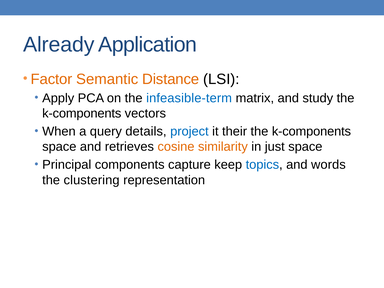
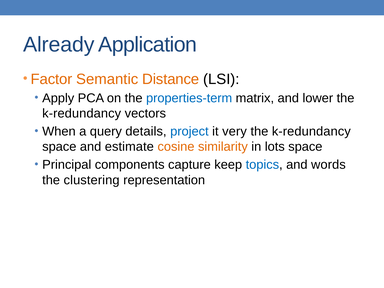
infeasible-term: infeasible-term -> properties-term (189, 98)
study: study -> lower (318, 98)
k-components: k-components -> k-redundancy (82, 113)
their: their -> very (235, 131)
k-components: k-components -> k-redundancy (311, 131)
retrieves: retrieves -> estimate (129, 147)
just: just -> lots (275, 147)
